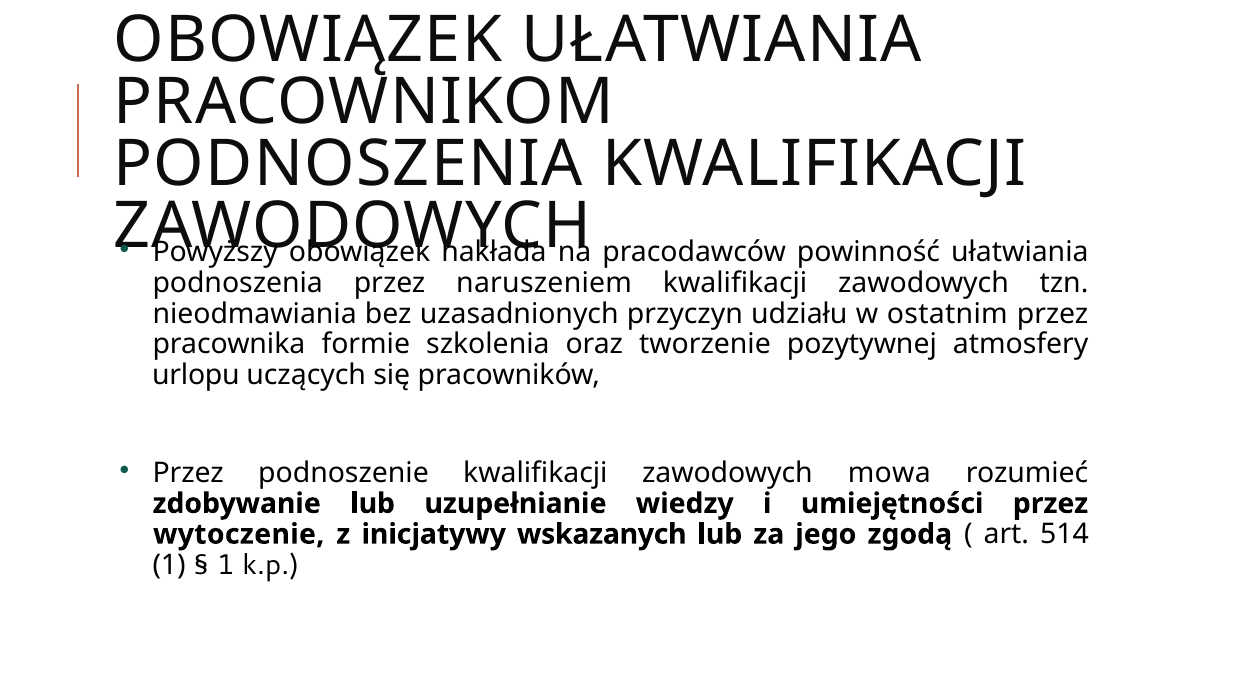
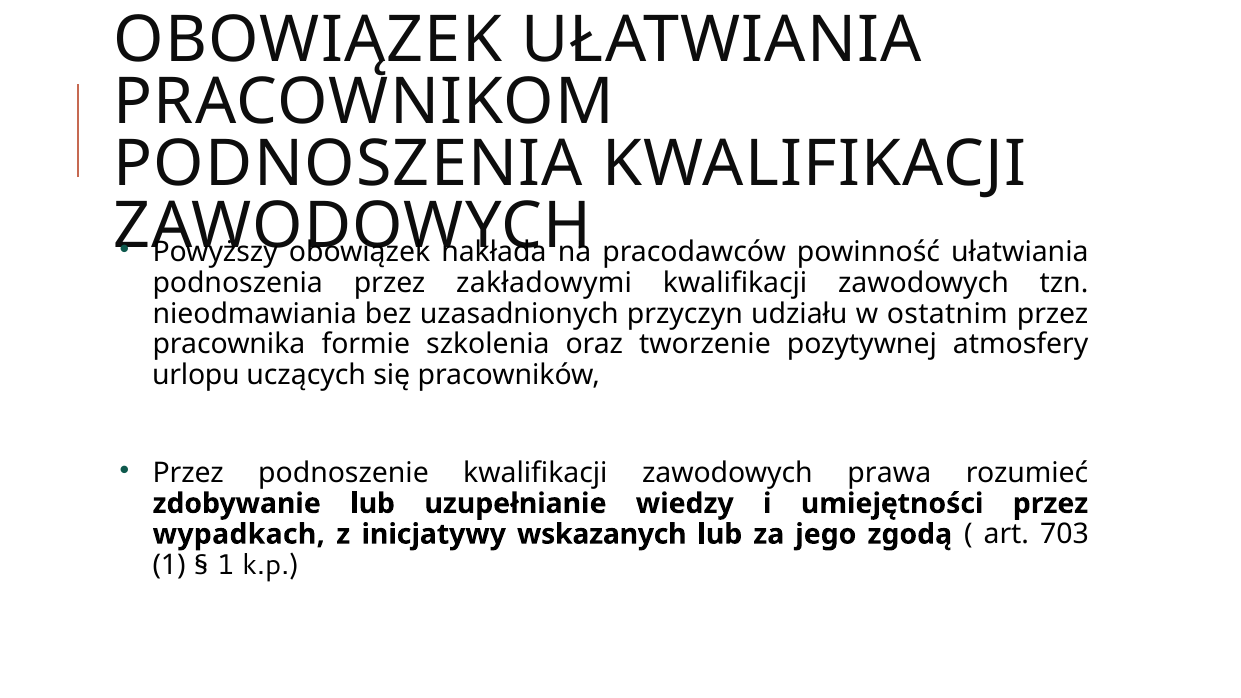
naruszeniem: naruszeniem -> zakładowymi (544, 283)
mowa: mowa -> prawa (889, 473)
wytoczenie: wytoczenie -> wypadkach (239, 534)
514: 514 -> 703 (1064, 534)
